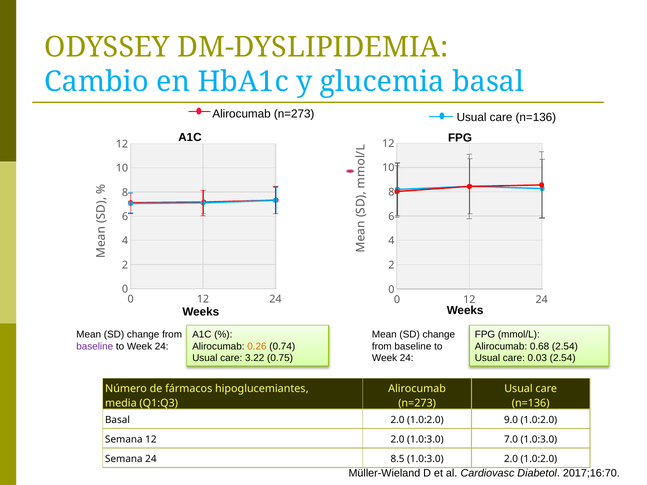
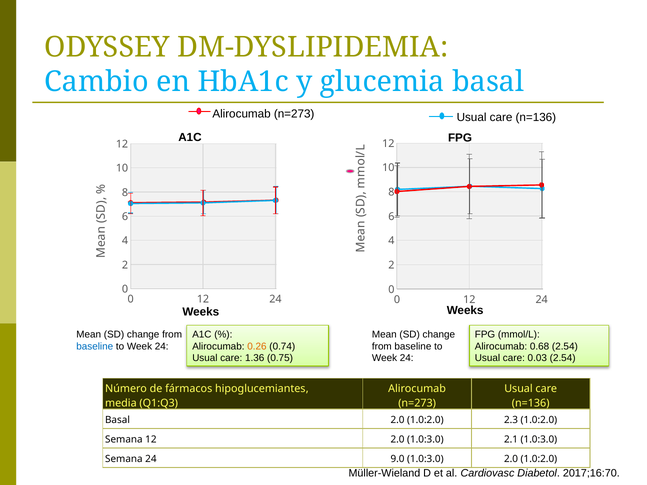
baseline colour: purple -> blue (95, 346)
3.22: 3.22 -> 1.36 (255, 358)
9.0: 9.0 -> 2.3 (511, 420)
7.0: 7.0 -> 2.1 (511, 440)
8.5: 8.5 -> 9.0 (398, 459)
